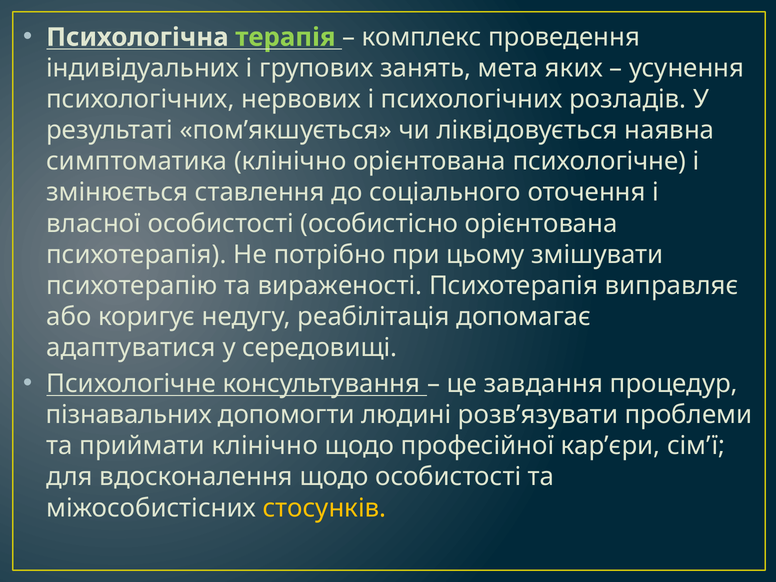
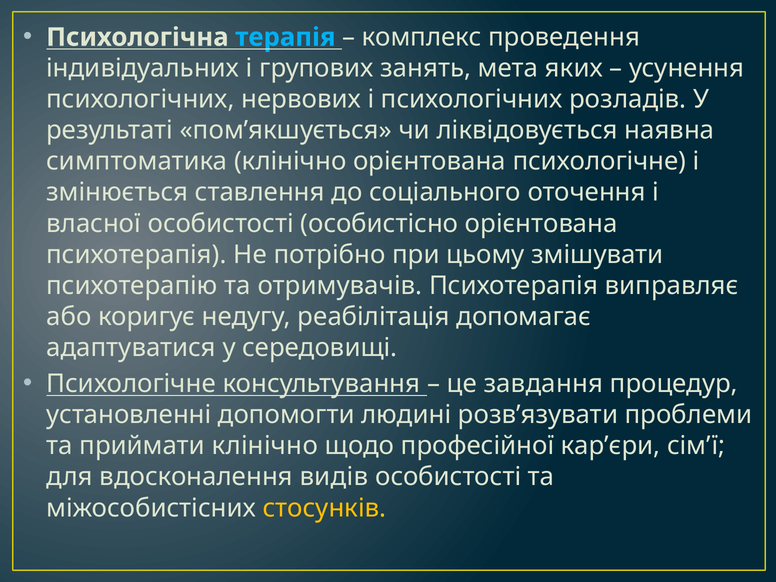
терапія colour: light green -> light blue (285, 37)
вираженості: вираженості -> отримувачів (340, 286)
пізнавальних: пізнавальних -> установленні (129, 415)
вдосконалення щодо: щодо -> видів (334, 477)
